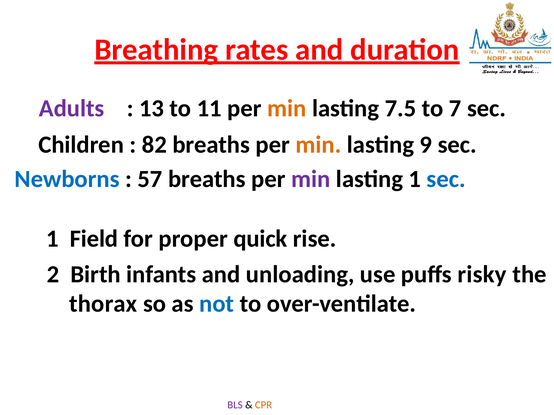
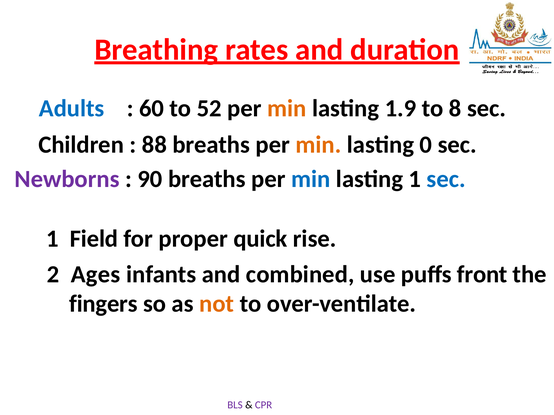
Adults colour: purple -> blue (72, 108)
13: 13 -> 60 (152, 108)
11: 11 -> 52 (209, 108)
7.5: 7.5 -> 1.9 (400, 108)
7: 7 -> 8 (455, 108)
82: 82 -> 88 (154, 145)
9: 9 -> 0 (426, 145)
Newborns colour: blue -> purple (67, 179)
57: 57 -> 90 (150, 179)
min colour: purple -> blue (311, 179)
Birth: Birth -> Ages (95, 275)
unloading: unloading -> combined (300, 275)
risky: risky -> front (482, 275)
thorax: thorax -> fingers (103, 304)
not colour: blue -> orange (217, 304)
CPR colour: orange -> purple (264, 405)
